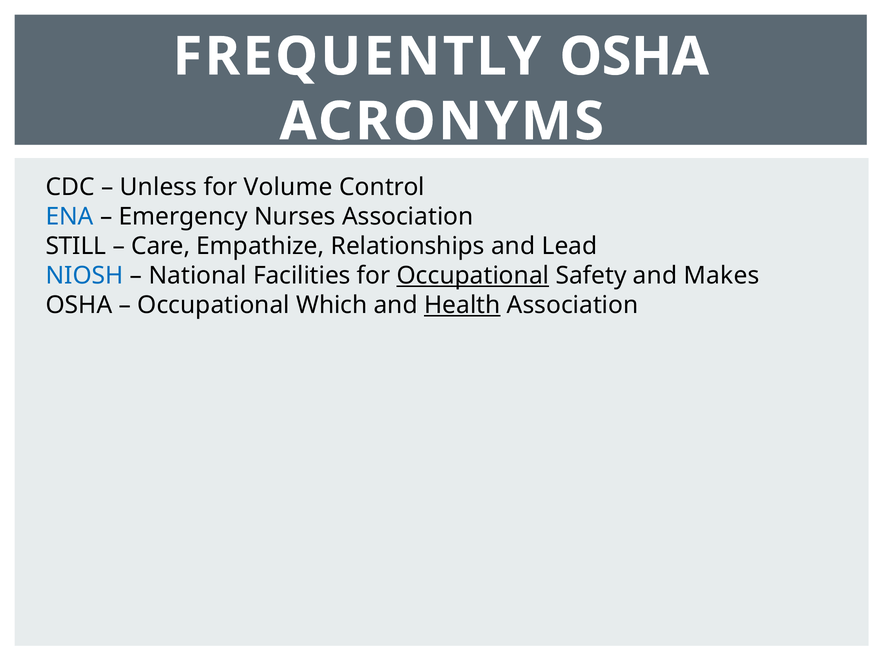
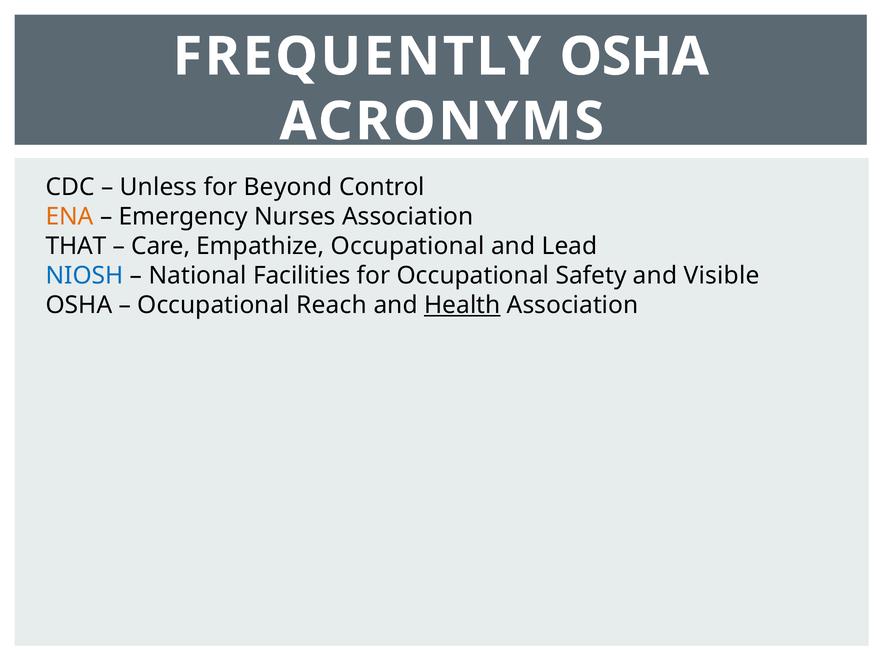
Volume: Volume -> Beyond (288, 187)
ENA colour: blue -> orange (70, 217)
STILL: STILL -> THAT (76, 246)
Empathize Relationships: Relationships -> Occupational (408, 246)
Occupational underline: present -> none (473, 276)
Makes: Makes -> Visible (722, 276)
Which: Which -> Reach (332, 305)
